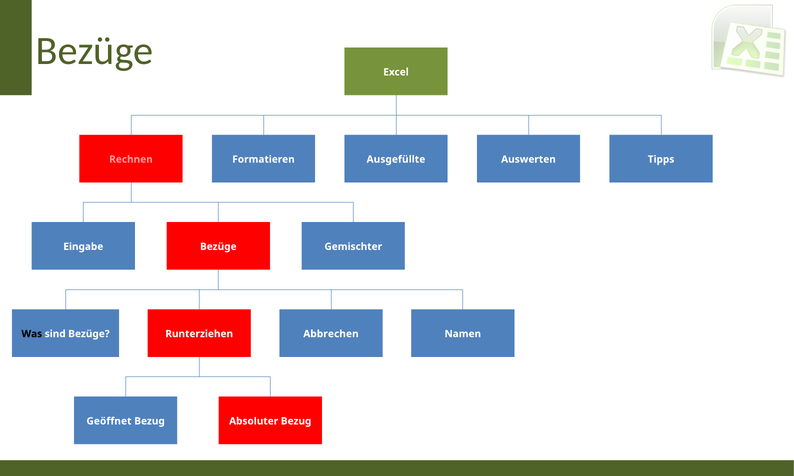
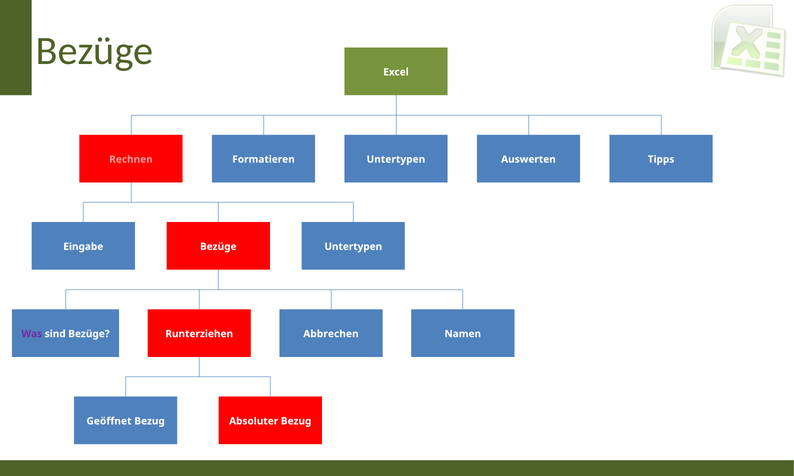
Formatieren Ausgefüllte: Ausgefüllte -> Untertypen (396, 159)
Bezüge Gemischter: Gemischter -> Untertypen (353, 247)
Was colour: black -> purple (32, 334)
